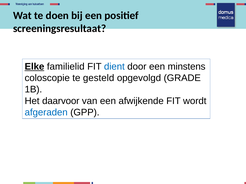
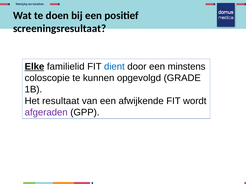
gesteld: gesteld -> kunnen (99, 78)
daarvoor: daarvoor -> resultaat (61, 101)
afgeraden colour: blue -> purple (46, 113)
